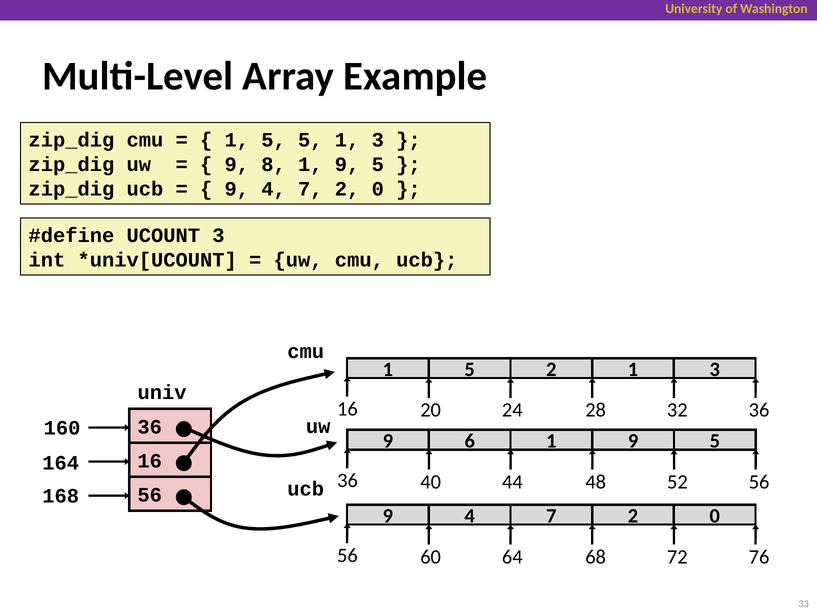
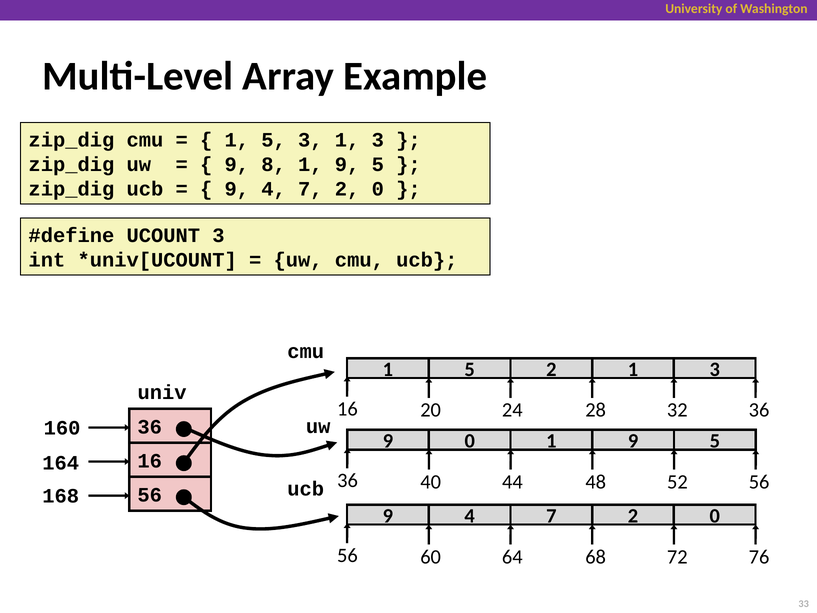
5 5: 5 -> 3 (310, 140)
9 6: 6 -> 0 (470, 441)
